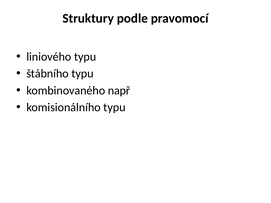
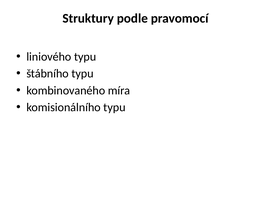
např: např -> míra (119, 91)
